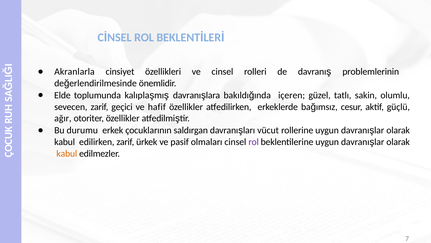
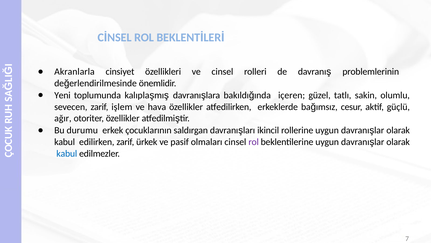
Elde: Elde -> Yeni (62, 95)
geçici: geçici -> işlem (122, 107)
hafif: hafif -> hava (157, 107)
vücut: vücut -> ikincil (268, 130)
kabul colour: orange -> blue (67, 153)
